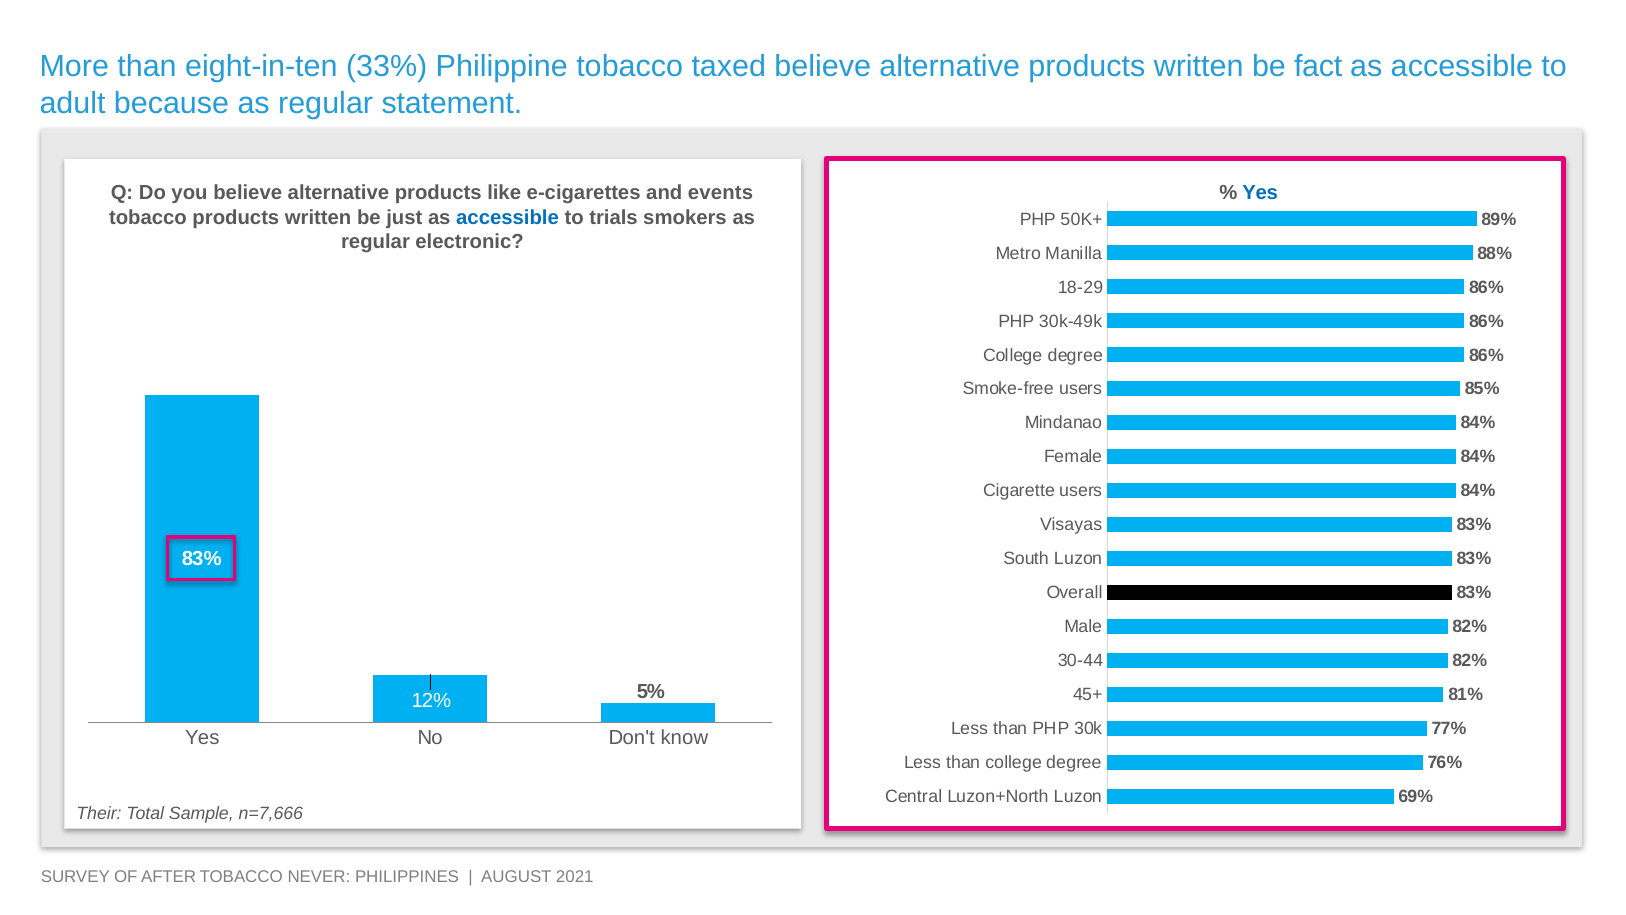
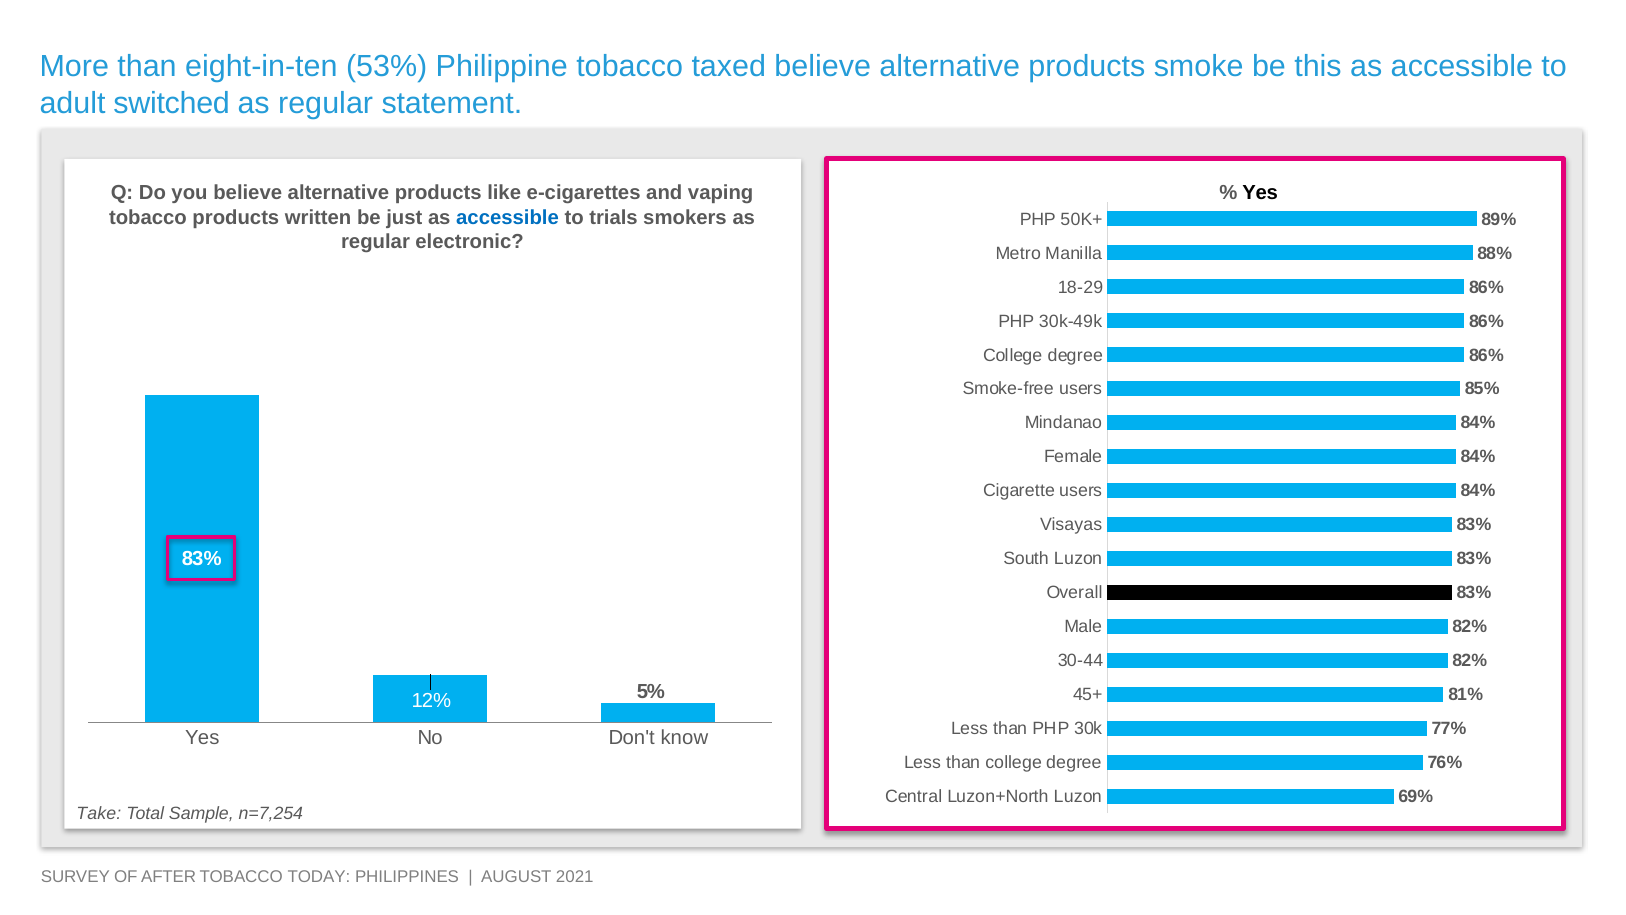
33%: 33% -> 53% (387, 67)
alternative products written: written -> smoke (1199, 67)
fact: fact -> this (1318, 67)
because: because -> switched (172, 103)
events: events -> vaping (721, 193)
Yes colour: blue -> black (1260, 193)
Their: Their -> Take (99, 814)
n=7,666: n=7,666 -> n=7,254 (271, 814)
NEVER: NEVER -> TODAY (319, 876)
